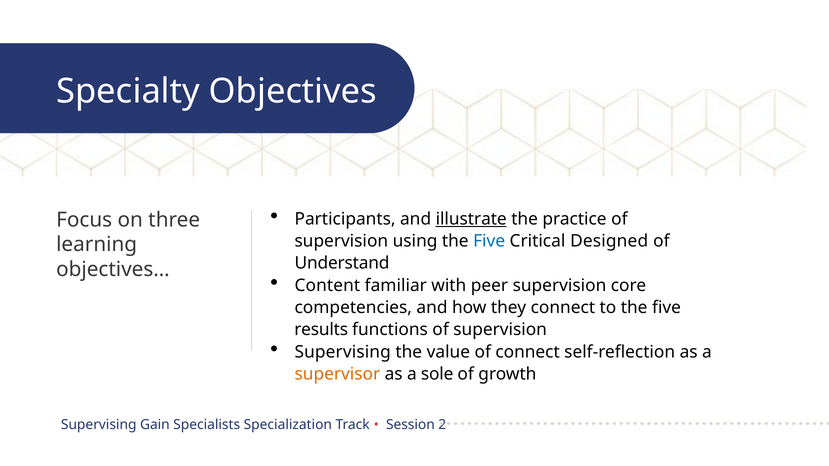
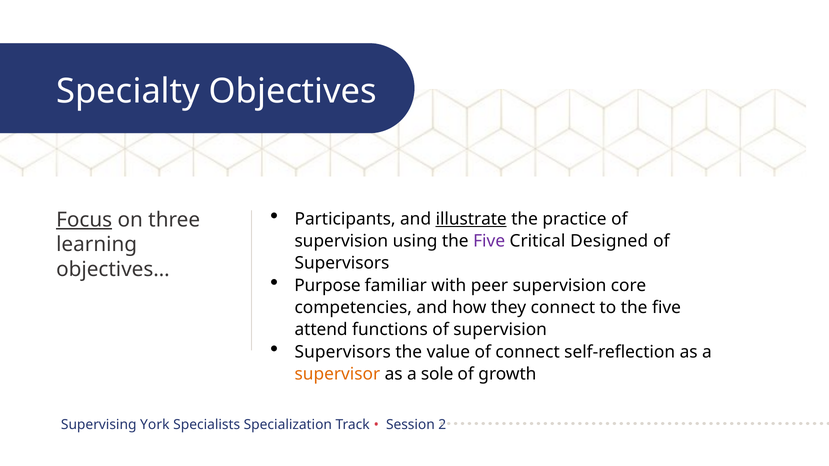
Focus underline: none -> present (84, 220)
Five colour: blue -> purple (489, 241)
Understand: Understand -> Supervisors (342, 263)
Content: Content -> Purpose (327, 286)
results: results -> attend (321, 330)
Supervising: Supervising -> Supervisors (343, 352)
Gain: Gain -> York (155, 425)
